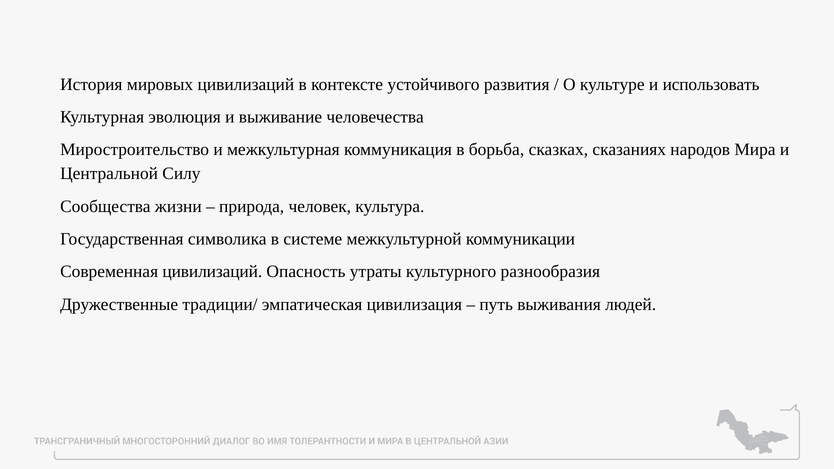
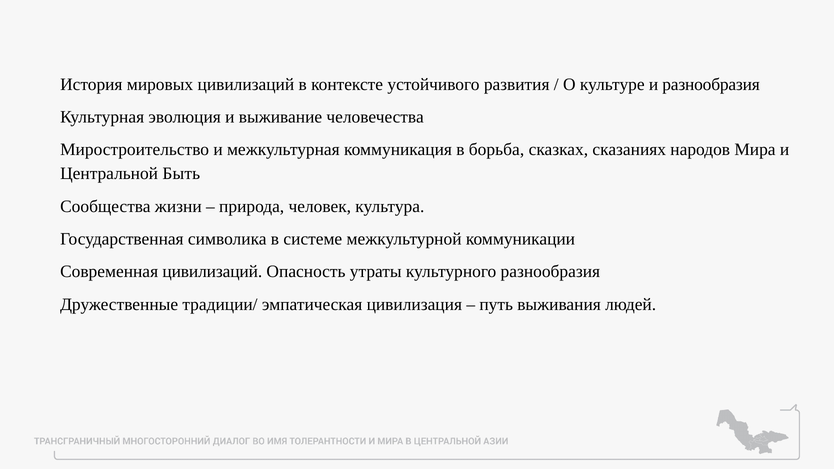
и использовать: использовать -> разнообразия (711, 84)
Силу: Силу -> Быть (181, 174)
